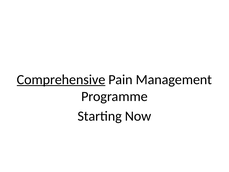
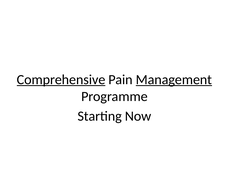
Management underline: none -> present (174, 80)
